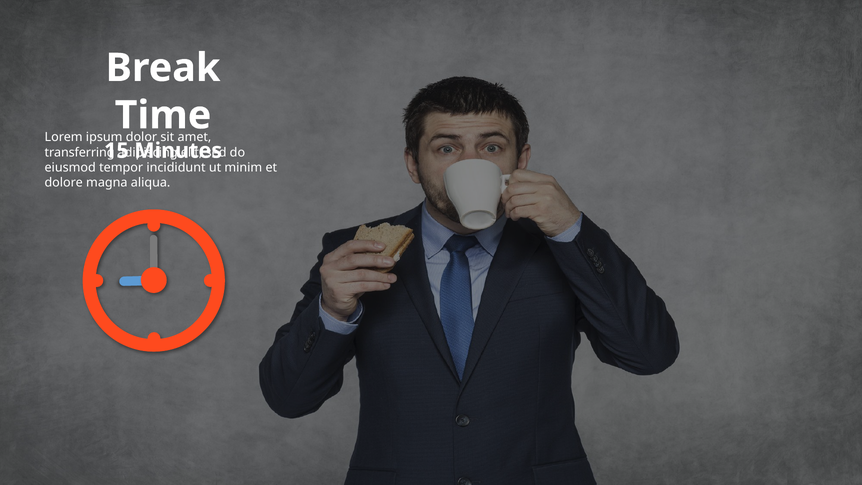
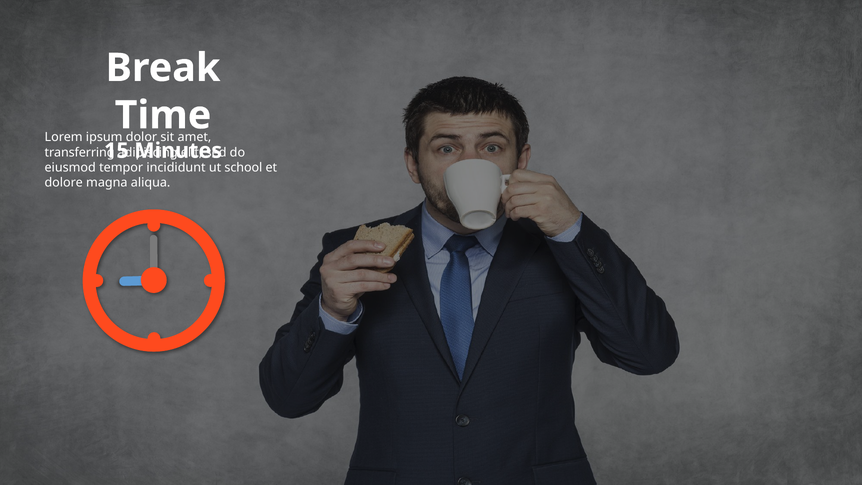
minim: minim -> school (243, 167)
